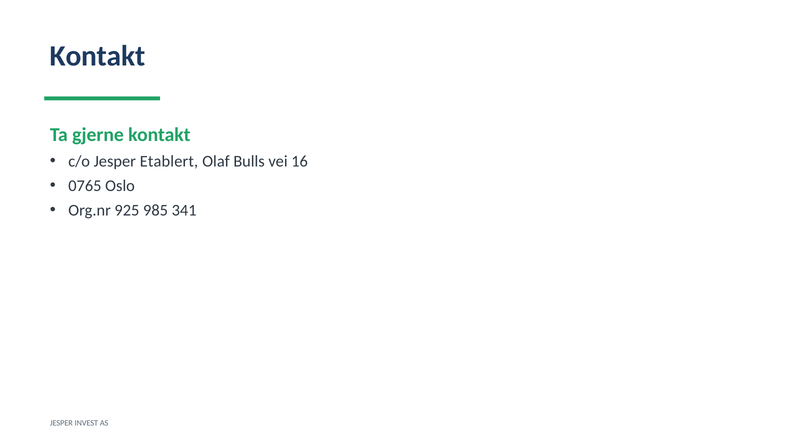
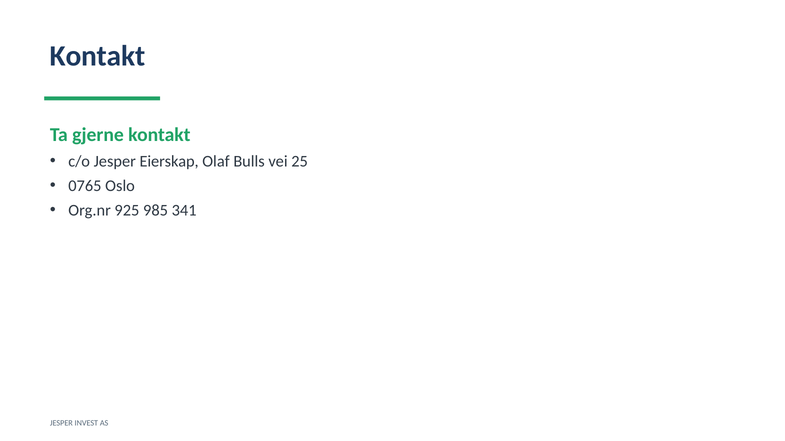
Etablert: Etablert -> Eierskap (169, 161)
16: 16 -> 25 (300, 161)
